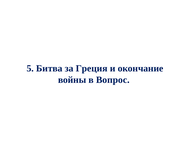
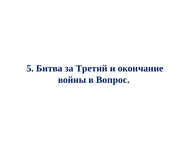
Греция: Греция -> Третий (92, 69)
